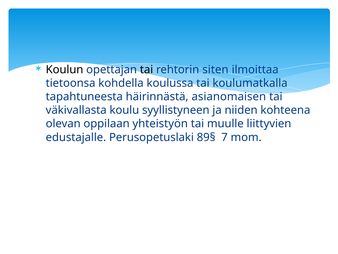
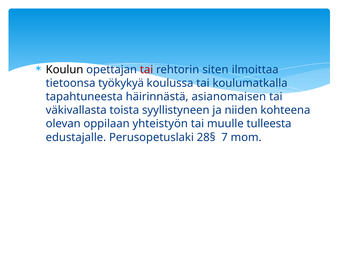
tai colour: black -> red (147, 69)
kohdella: kohdella -> työkykyä (121, 83)
koulu: koulu -> toista (124, 110)
liittyvien: liittyvien -> tulleesta (269, 124)
89§: 89§ -> 28§ (206, 137)
